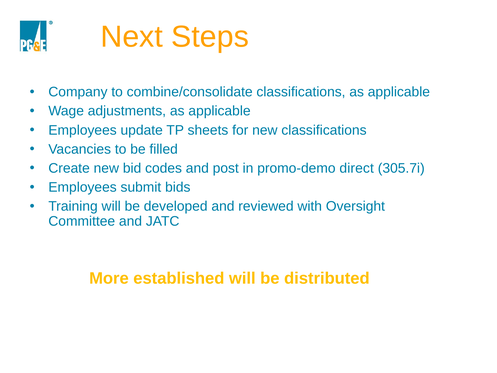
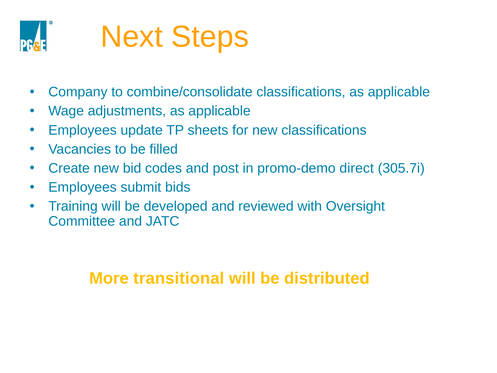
established: established -> transitional (179, 278)
